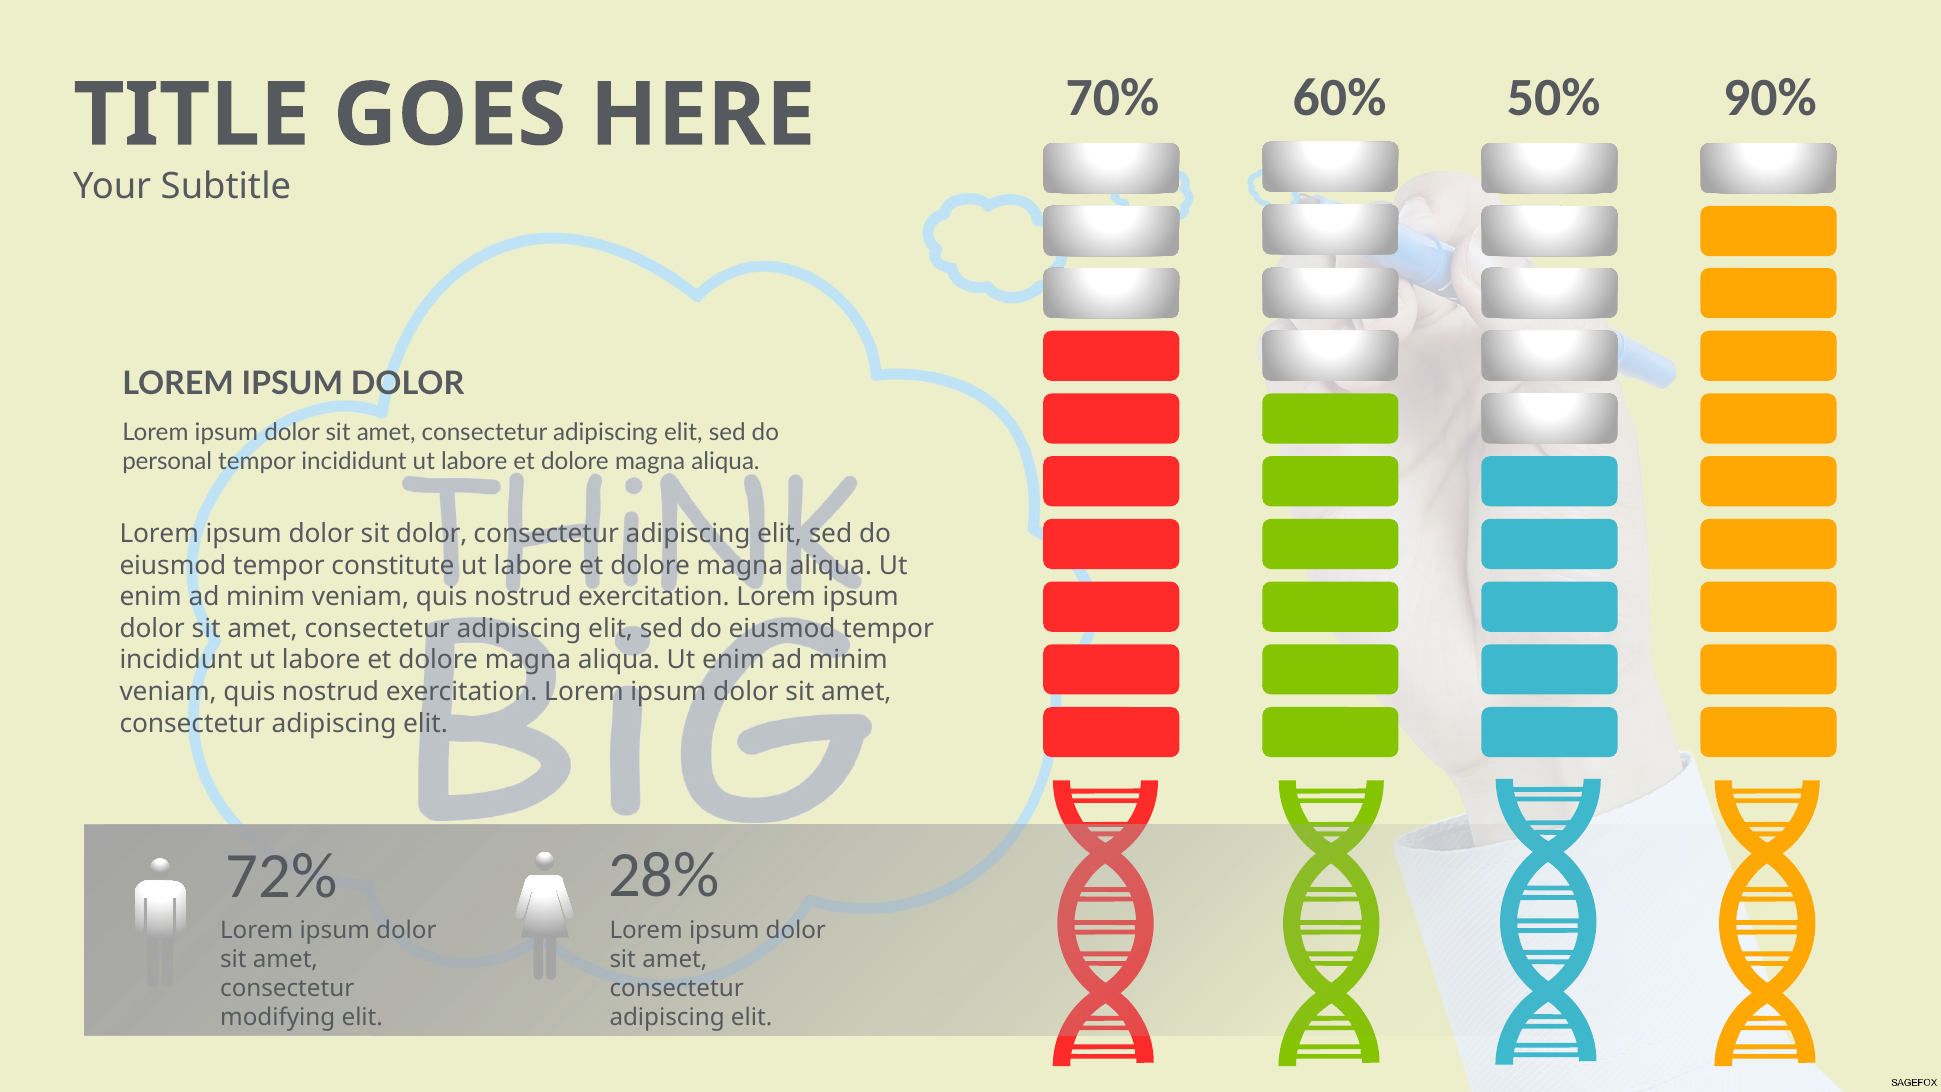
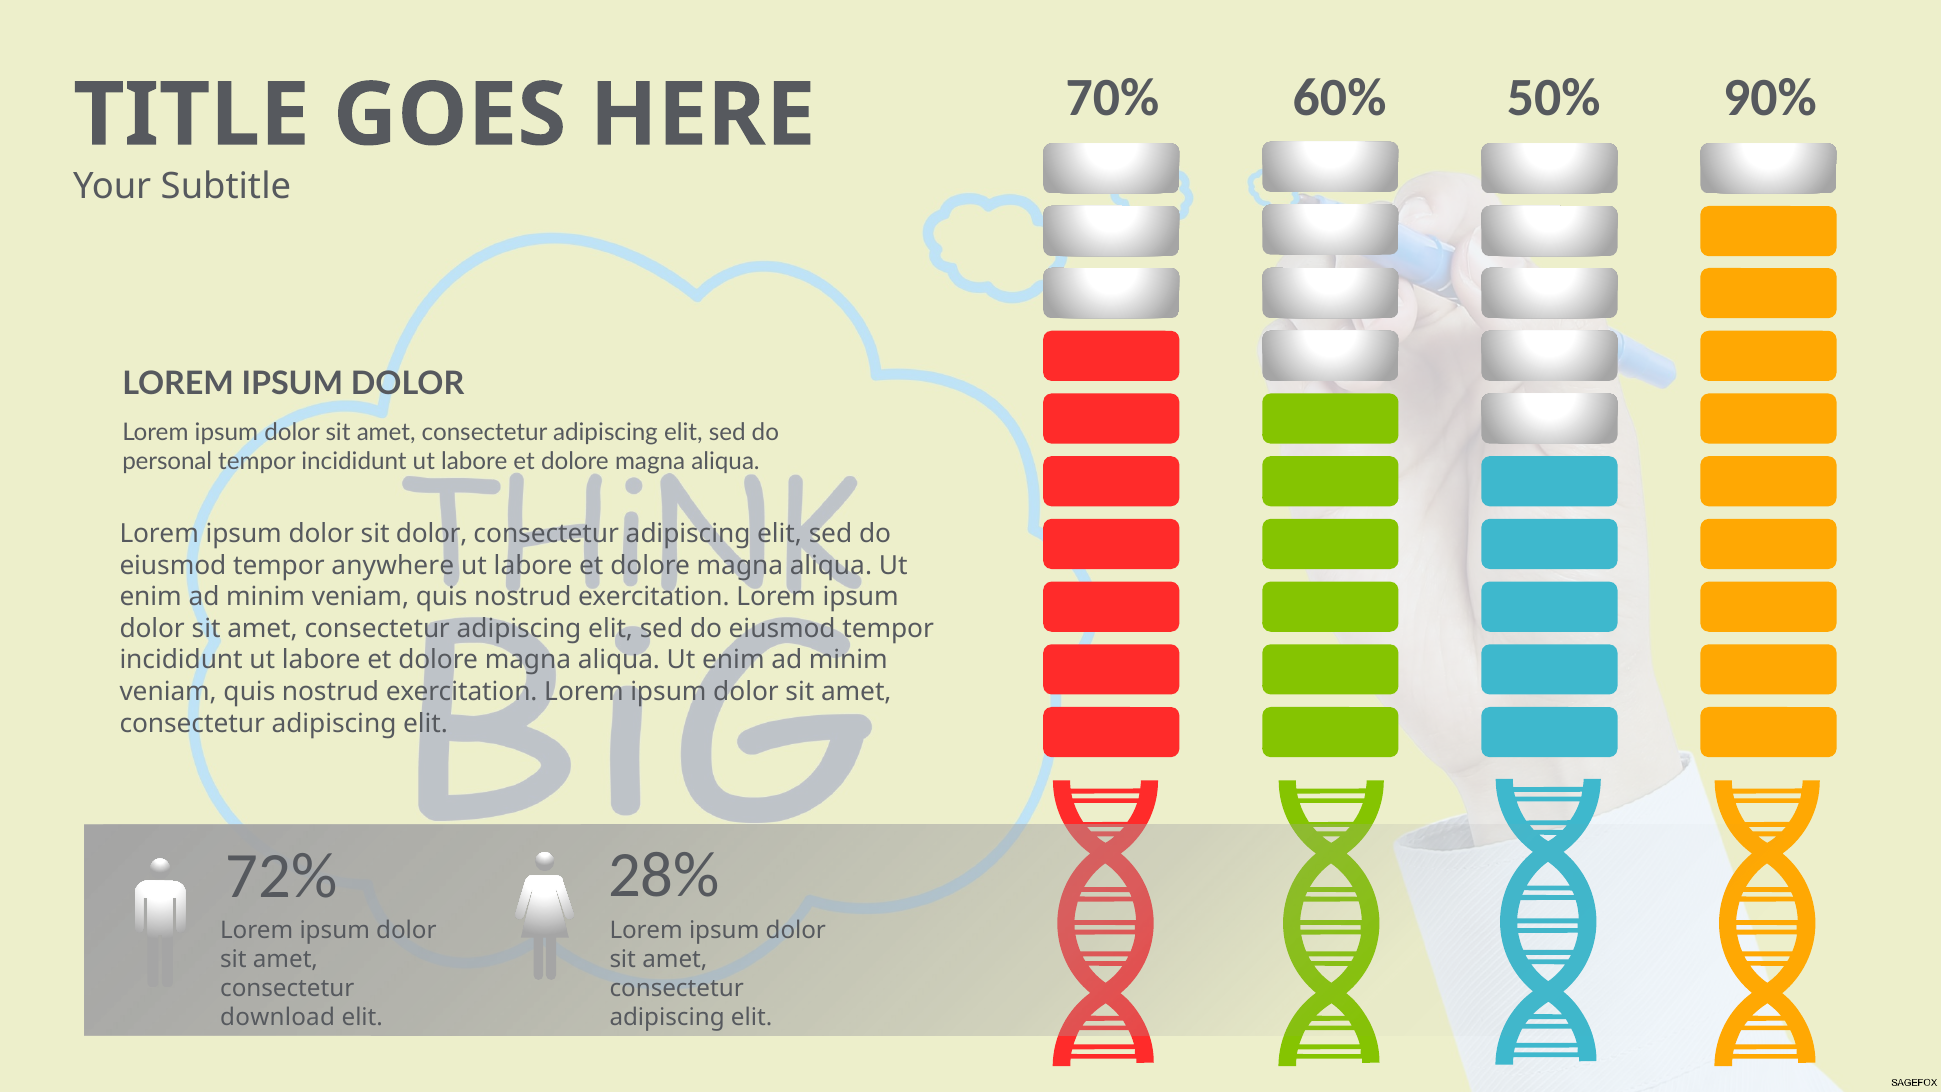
constitute: constitute -> anywhere (393, 565)
modifying: modifying -> download (278, 1018)
